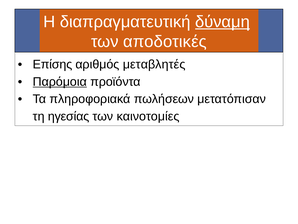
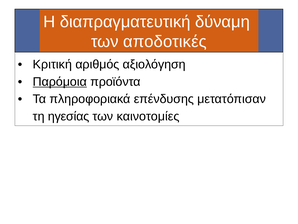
δύναμη underline: present -> none (222, 22)
Επίσης: Επίσης -> Κριτική (52, 64)
μεταβλητές: μεταβλητές -> αξιολόγηση (154, 64)
πωλήσεων: πωλήσεων -> επένδυσης (164, 99)
